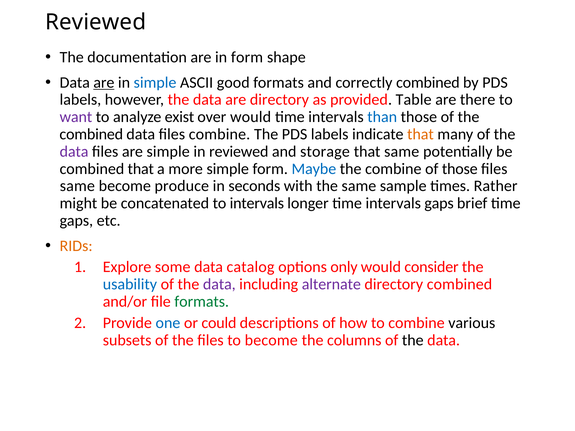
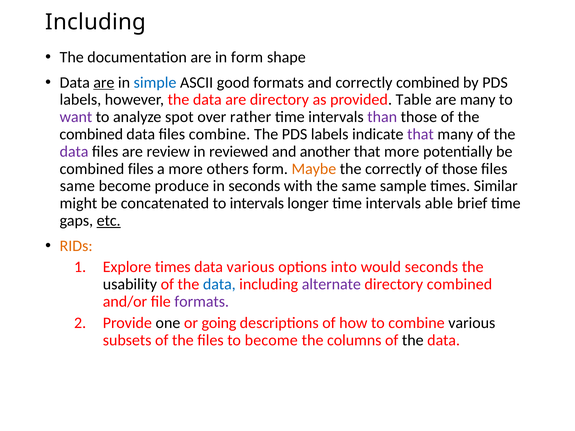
Reviewed: Reviewed -> Including (96, 22)
are there: there -> many (478, 100)
exist: exist -> spot (179, 117)
over would: would -> rather (251, 117)
than colour: blue -> purple (382, 117)
that colour: orange -> purple (420, 134)
are simple: simple -> review (168, 152)
storage: storage -> another (325, 152)
that same: same -> more (402, 152)
combined that: that -> files (141, 169)
more simple: simple -> others (228, 169)
Maybe colour: blue -> orange (314, 169)
the combine: combine -> correctly (393, 169)
Rather: Rather -> Similar (496, 186)
intervals gaps: gaps -> able (439, 203)
etc underline: none -> present (109, 221)
Explore some: some -> times (173, 267)
data catalog: catalog -> various (251, 267)
only: only -> into (344, 267)
would consider: consider -> seconds (431, 267)
usability colour: blue -> black (130, 284)
data colour: purple -> blue (219, 284)
formats colour: green -> purple (202, 302)
one colour: blue -> black (168, 323)
could: could -> going (219, 323)
